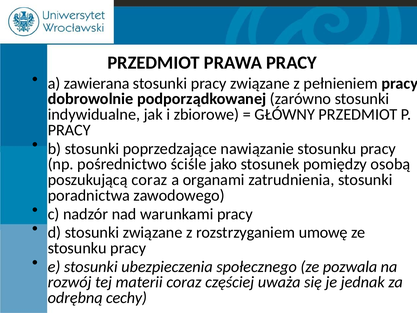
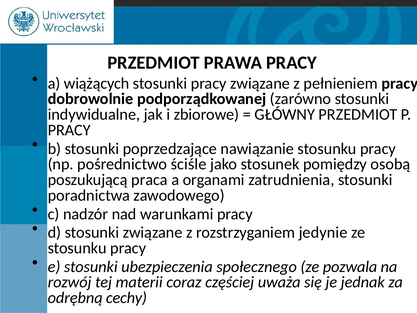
zawierana: zawierana -> wiążących (97, 83)
poszukującą coraz: coraz -> praca (149, 180)
umowę: umowę -> jedynie (323, 232)
